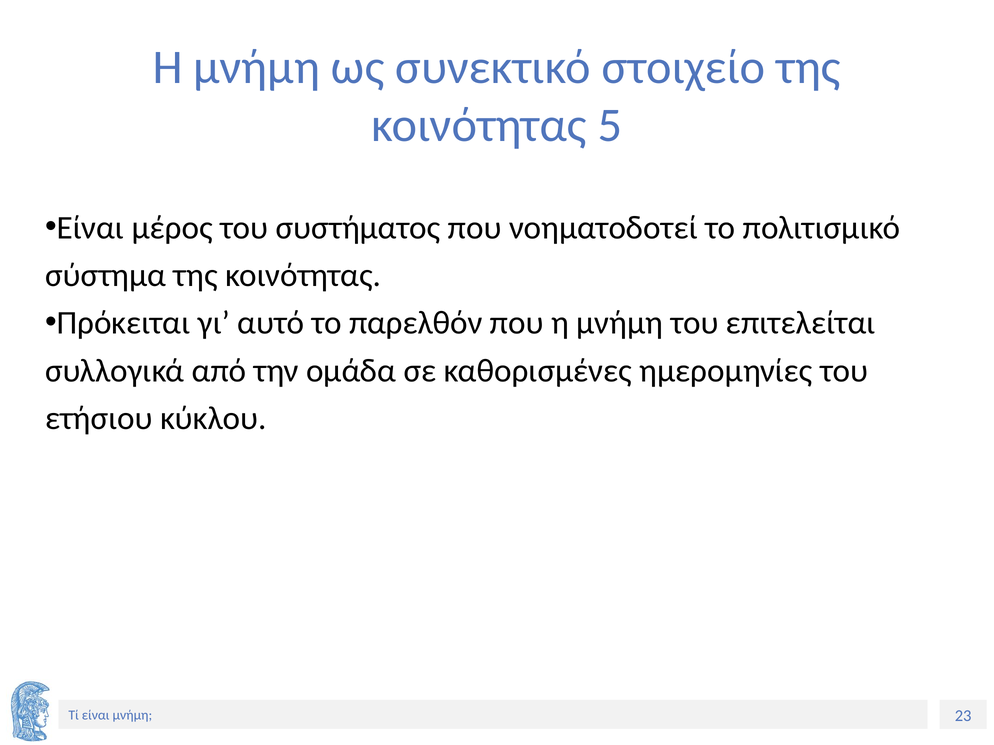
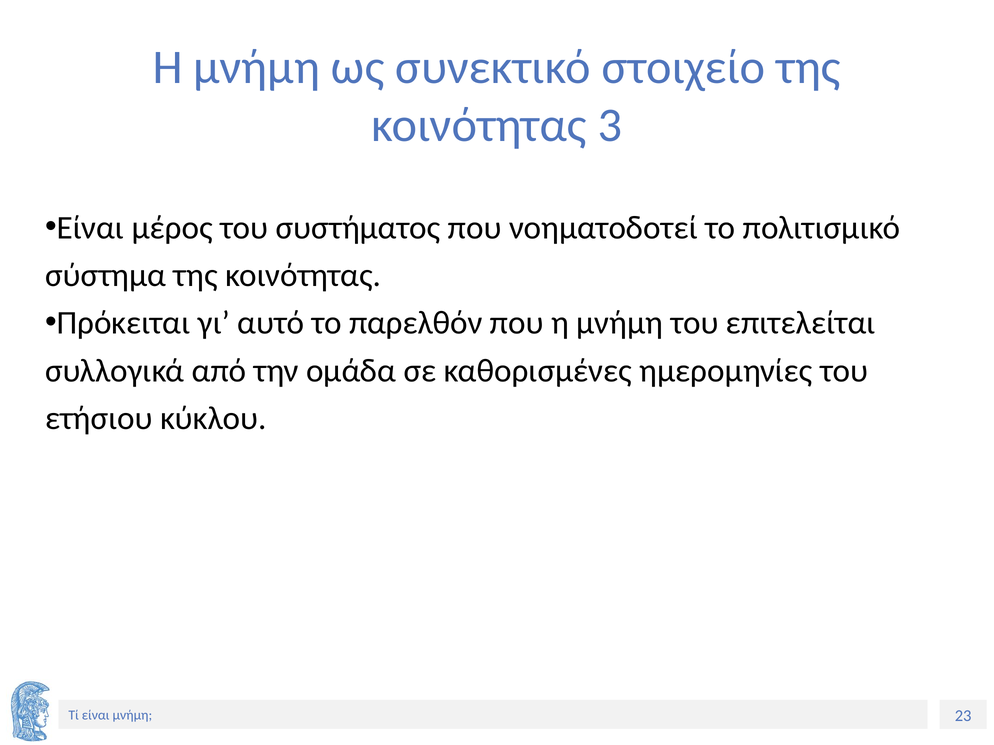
5: 5 -> 3 (610, 125)
